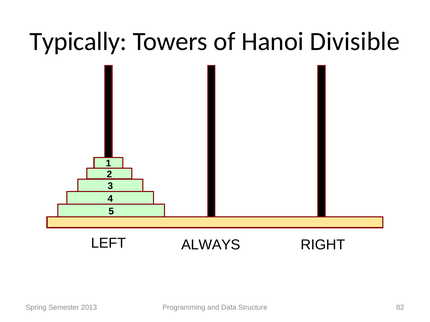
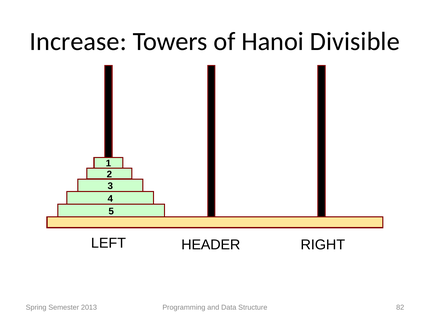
Typically: Typically -> Increase (78, 42)
ALWAYS: ALWAYS -> HEADER (211, 245)
